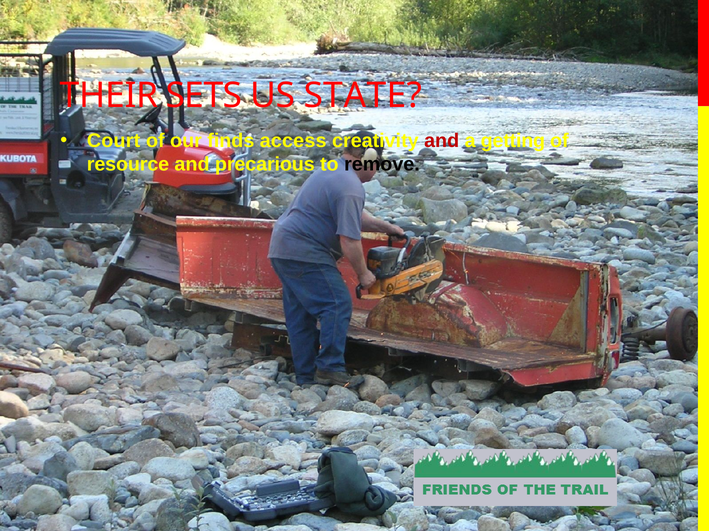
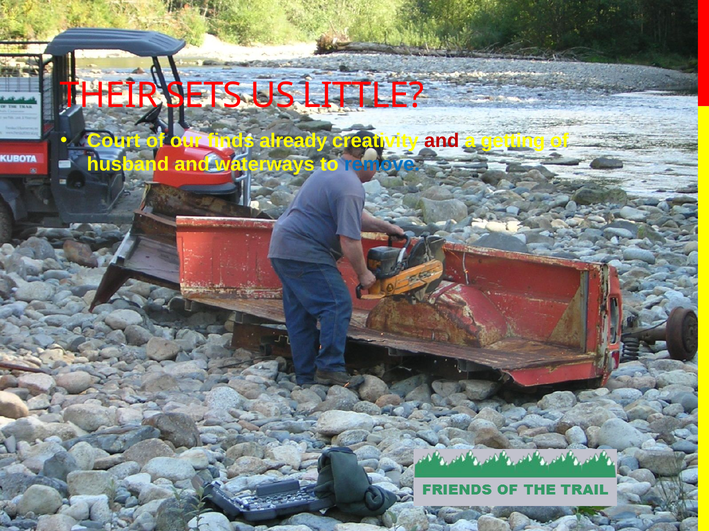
STATE: STATE -> LITTLE (363, 96)
access: access -> already (293, 141)
resource: resource -> husband (128, 164)
precarious: precarious -> waterways (265, 164)
remove colour: black -> blue (382, 164)
